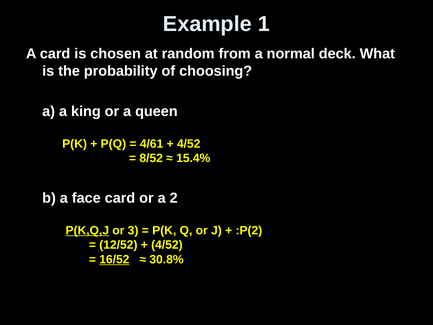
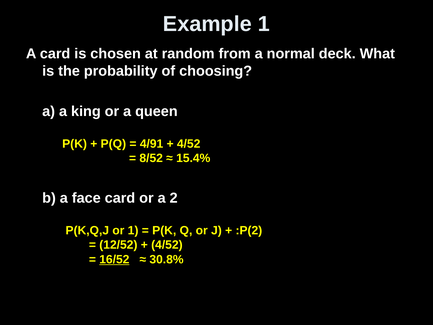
4/61: 4/61 -> 4/91 (152, 144)
P(K,Q,J underline: present -> none (87, 230)
or 3: 3 -> 1 (133, 230)
